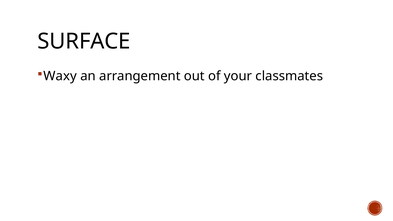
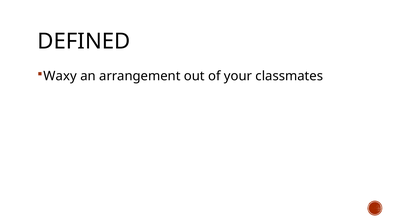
SURFACE: SURFACE -> DEFINED (84, 41)
